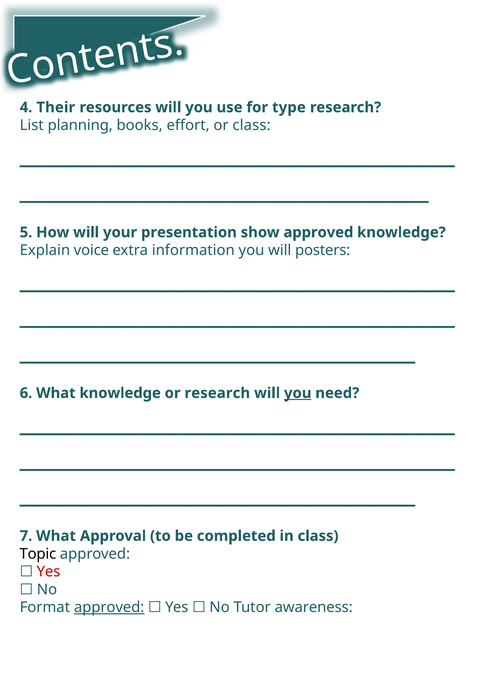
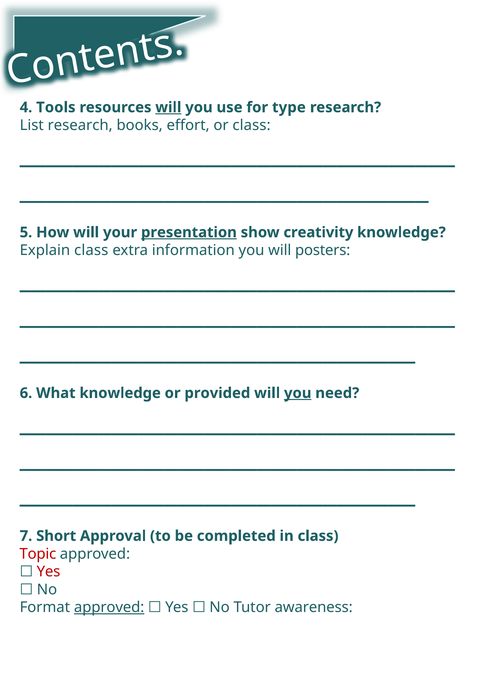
Their: Their -> Tools (56, 107)
will underline: none -> present (168, 107)
List planning: planning -> research (80, 125)
presentation underline: none -> present (189, 232)
show approved: approved -> creativity (318, 232)
Explain voice: voice -> class (91, 250)
or research: research -> provided (217, 393)
7 What: What -> Short (56, 536)
Topic colour: black -> red (38, 554)
